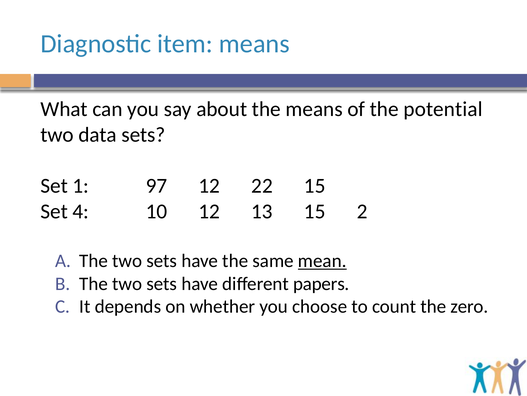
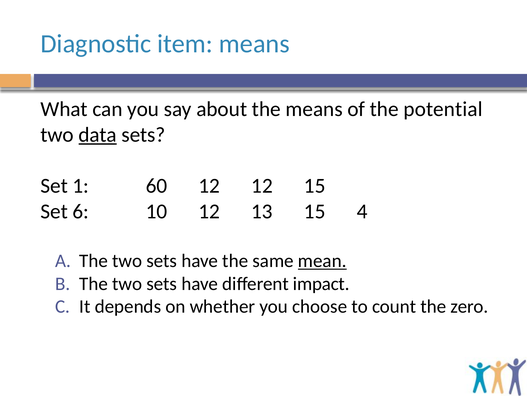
data underline: none -> present (98, 135)
97: 97 -> 60 (157, 185)
12 22: 22 -> 12 (262, 185)
4: 4 -> 6 (81, 211)
2: 2 -> 4 (362, 211)
papers: papers -> impact (321, 283)
